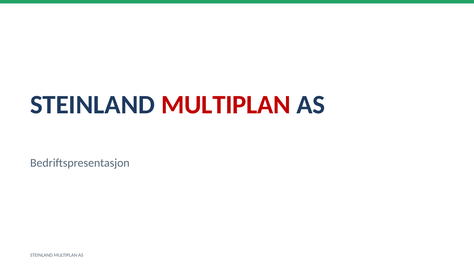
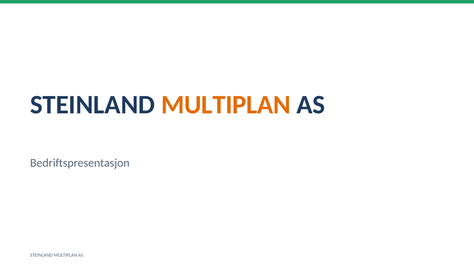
MULTIPLAN colour: red -> orange (226, 105)
